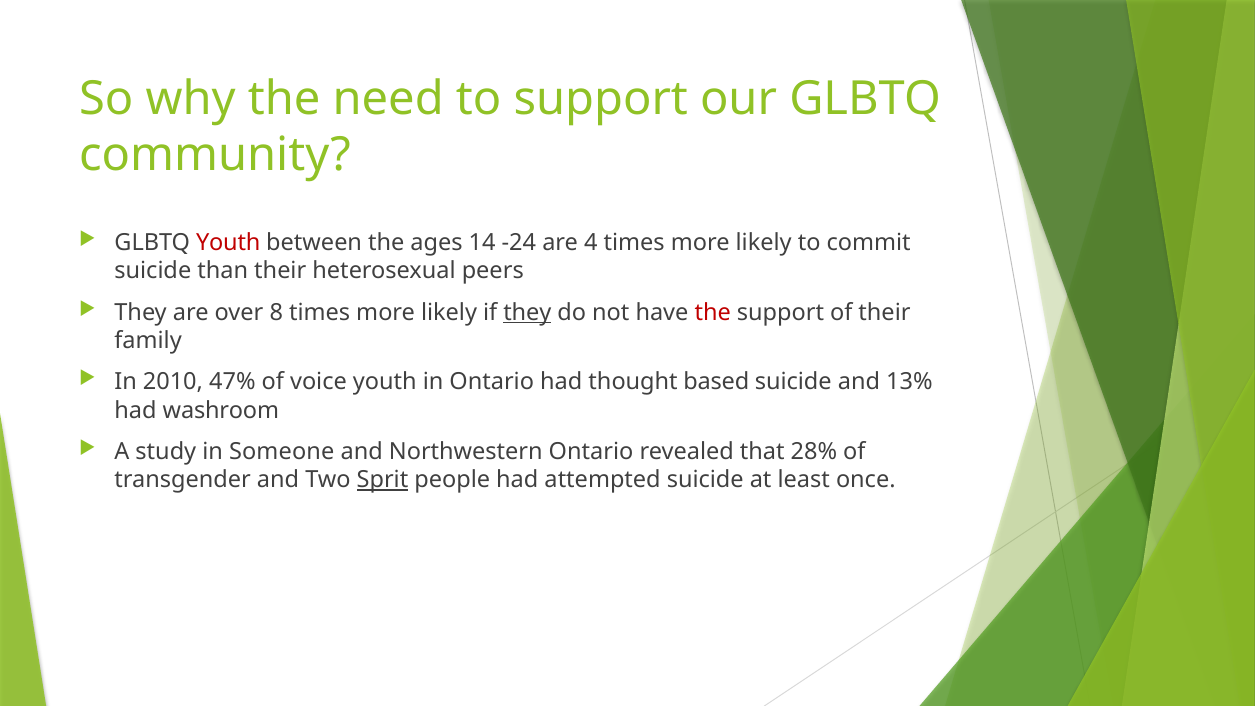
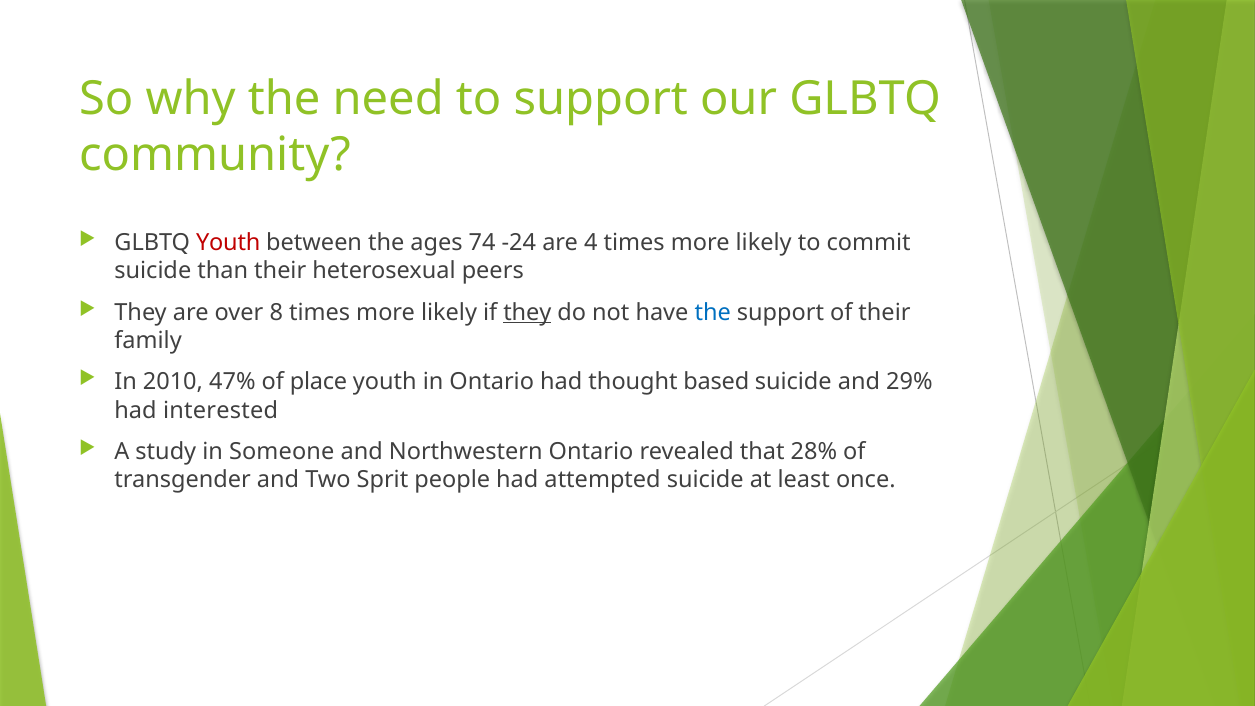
14: 14 -> 74 (482, 243)
the colour: red -> blue (713, 312)
voice: voice -> place (319, 382)
13%: 13% -> 29% (909, 382)
washroom: washroom -> interested (221, 410)
Sprit underline: present -> none (382, 480)
